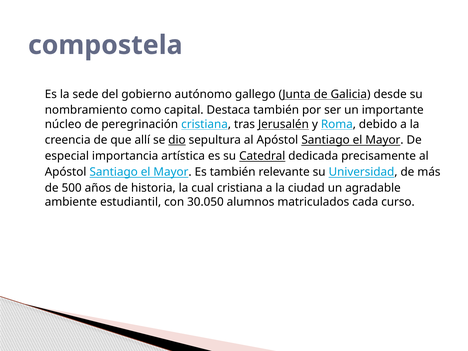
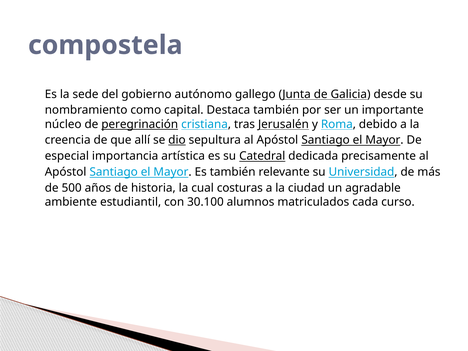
peregrinación underline: none -> present (140, 124)
cual cristiana: cristiana -> costuras (240, 188)
30.050: 30.050 -> 30.100 (205, 202)
